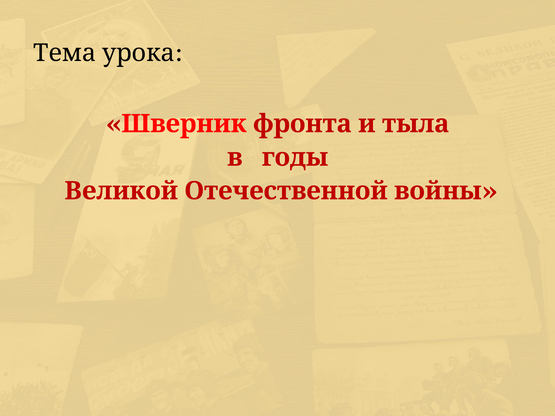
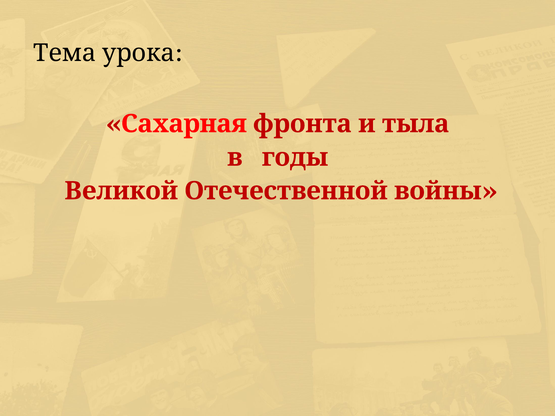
Шверник: Шверник -> Сахарная (184, 124)
